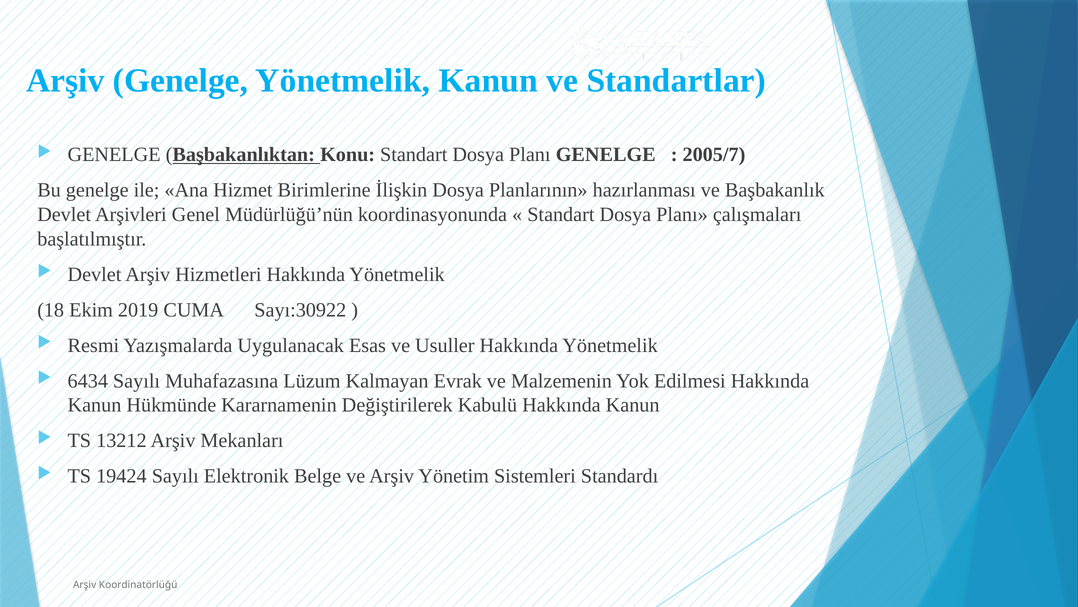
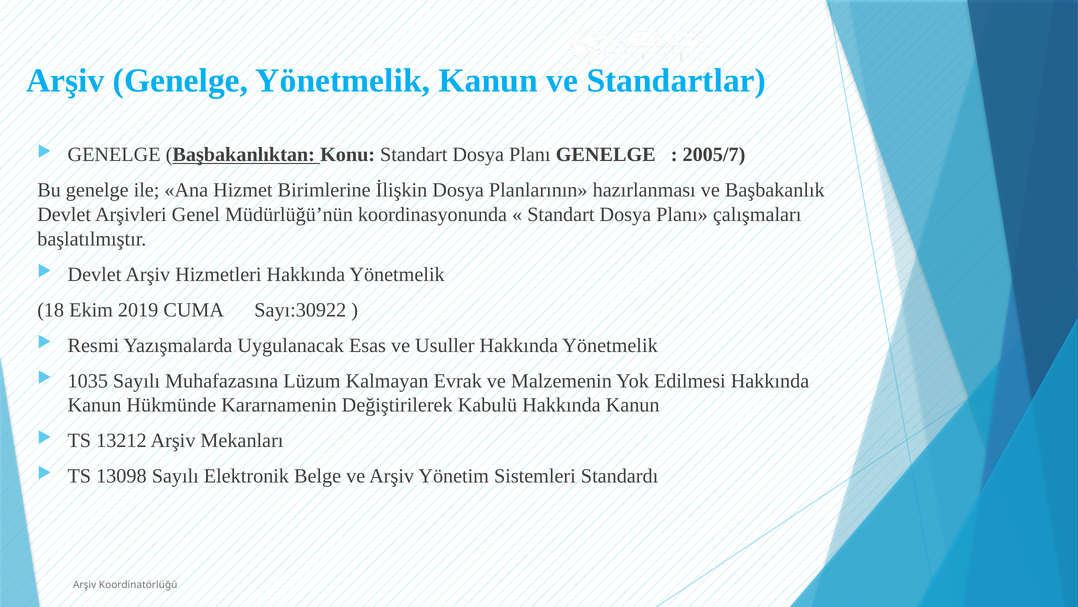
6434: 6434 -> 1035 (88, 381)
19424: 19424 -> 13098 (121, 476)
